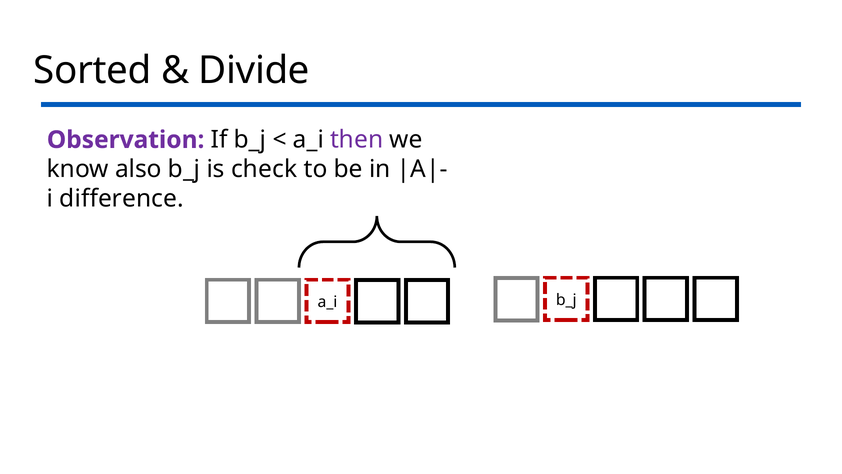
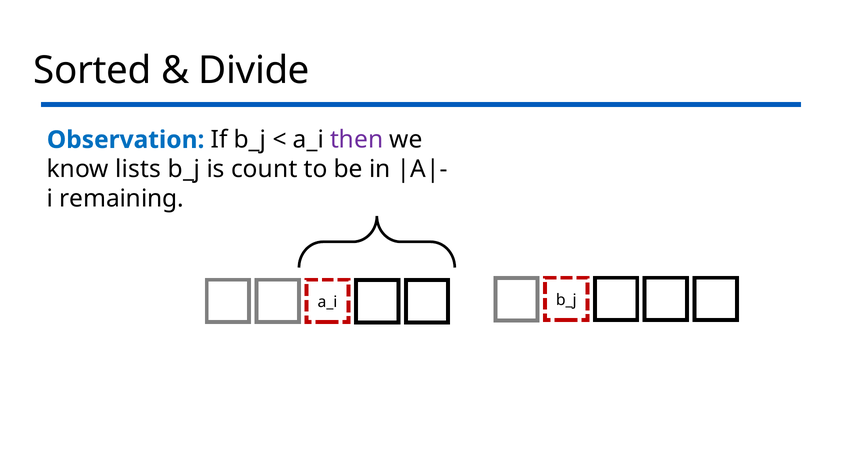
Observation colour: purple -> blue (126, 140)
also: also -> lists (138, 169)
check: check -> count (264, 169)
difference: difference -> remaining (122, 199)
